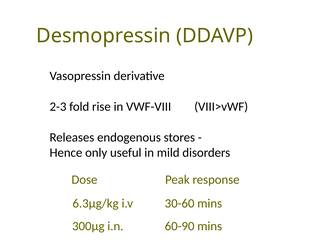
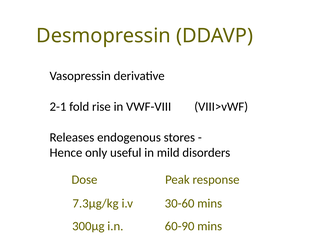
2-3: 2-3 -> 2-1 (58, 107)
6.3µg/kg: 6.3µg/kg -> 7.3µg/kg (96, 203)
